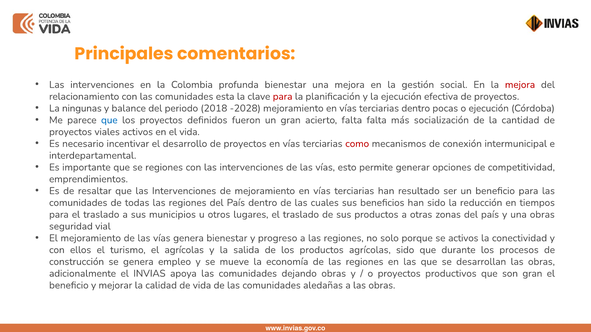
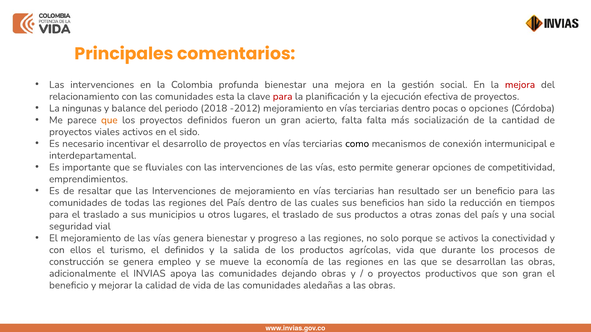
-2028: -2028 -> -2012 (245, 108)
o ejecución: ejecución -> opciones (489, 108)
que colour: blue -> orange (109, 120)
el vida: vida -> sido (189, 132)
como colour: red -> black (357, 144)
se regiones: regiones -> fluviales (164, 167)
una obras: obras -> social (542, 215)
el agrícolas: agrícolas -> definidos (184, 250)
agrícolas sido: sido -> vida (405, 250)
